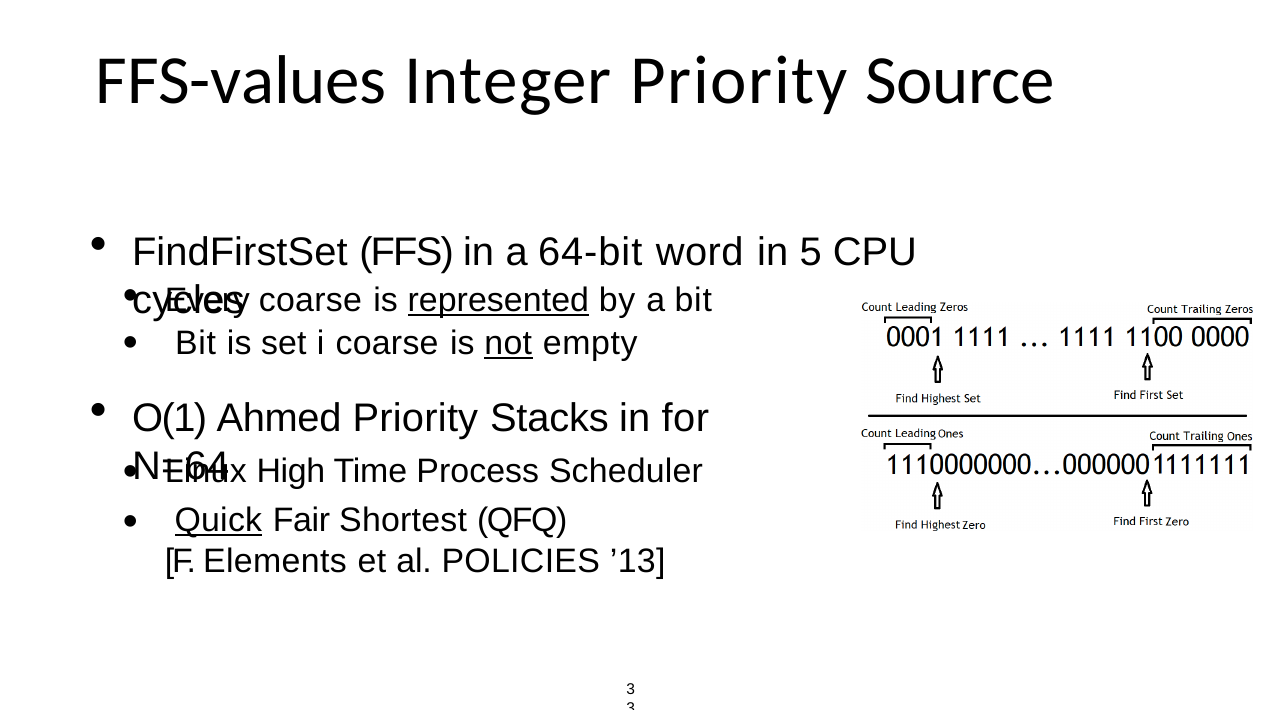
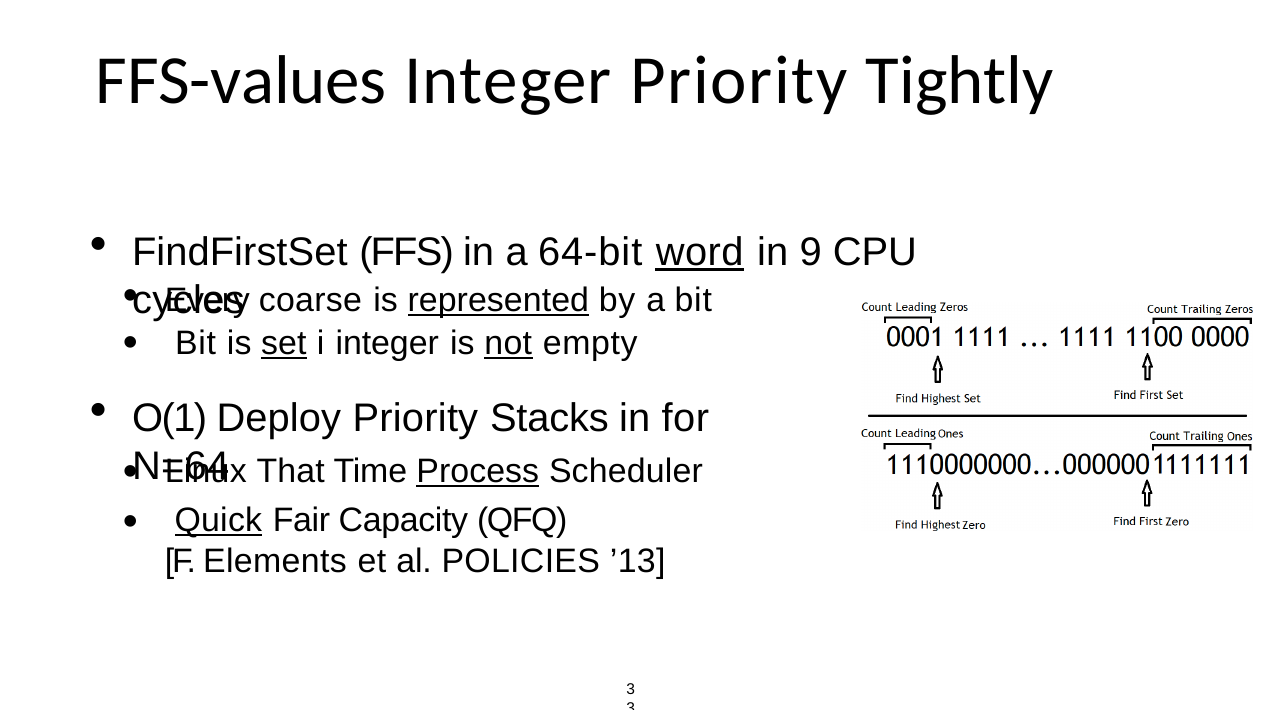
Source: Source -> Tightly (960, 81)
word underline: none -> present (700, 252)
5: 5 -> 9 (811, 252)
set underline: none -> present (284, 343)
i coarse: coarse -> integer (387, 343)
Ahmed: Ahmed -> Deploy (279, 419)
High: High -> That (291, 471)
Process underline: none -> present (478, 471)
Shortest: Shortest -> Capacity (403, 520)
